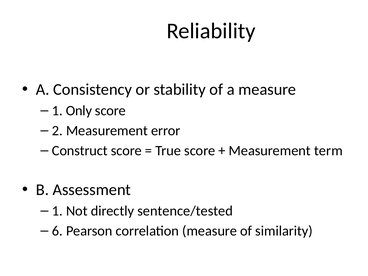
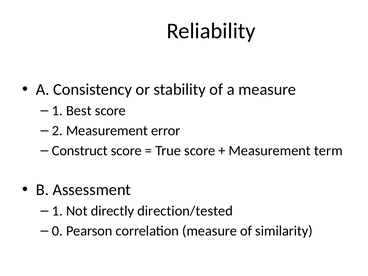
Only: Only -> Best (79, 111)
sentence/tested: sentence/tested -> direction/tested (185, 211)
6: 6 -> 0 (57, 231)
